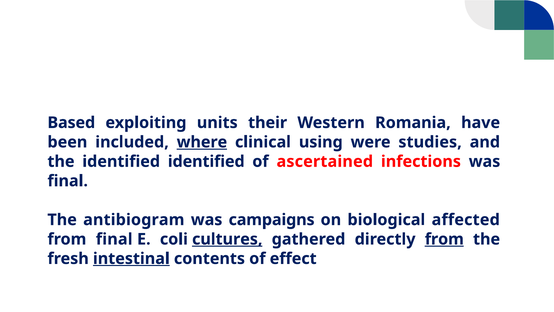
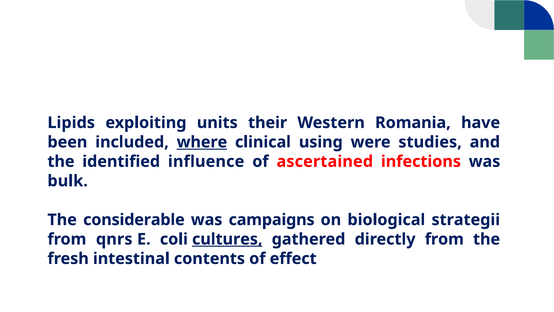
Based: Based -> Lipids (71, 123)
identified identified: identified -> influence (206, 161)
final: final -> bulk (68, 181)
antibiogram: antibiogram -> considerable (134, 220)
affected: affected -> strategii (466, 220)
from final: final -> qnrs (114, 239)
from underline: present -> none (444, 239)
intestinal underline: present -> none (131, 258)
